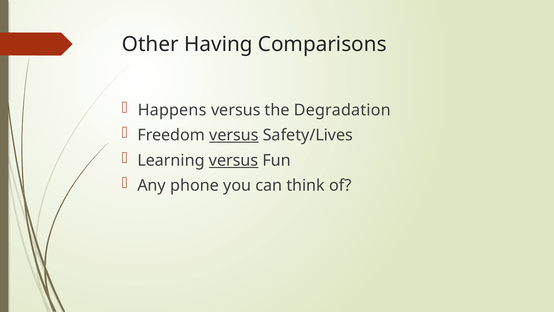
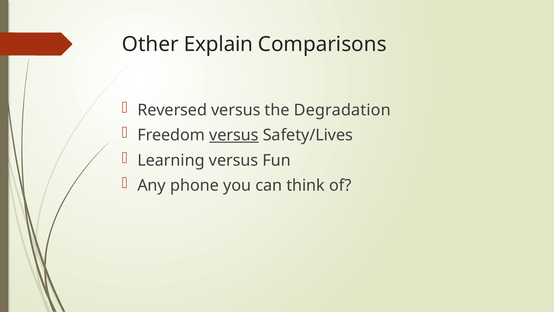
Having: Having -> Explain (218, 44)
Happens: Happens -> Reversed (172, 110)
versus underline: present -> none (234, 160)
